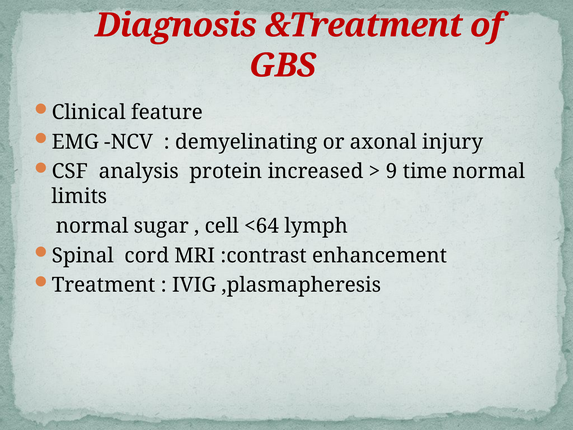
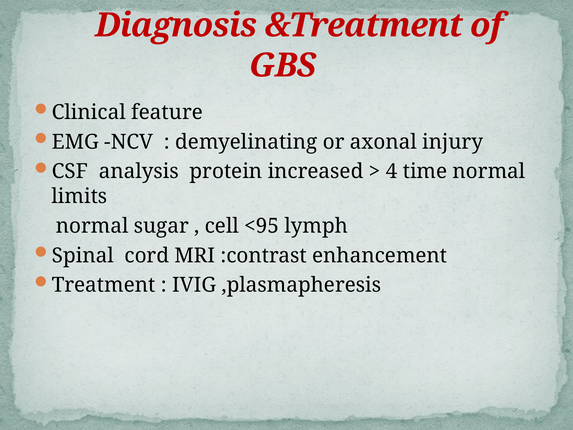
9: 9 -> 4 (392, 171)
<64: <64 -> <95 (262, 226)
